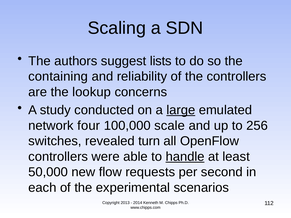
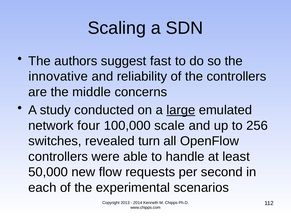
lists: lists -> fast (161, 61)
containing: containing -> innovative (58, 77)
lookup: lookup -> middle (92, 92)
handle underline: present -> none (185, 157)
